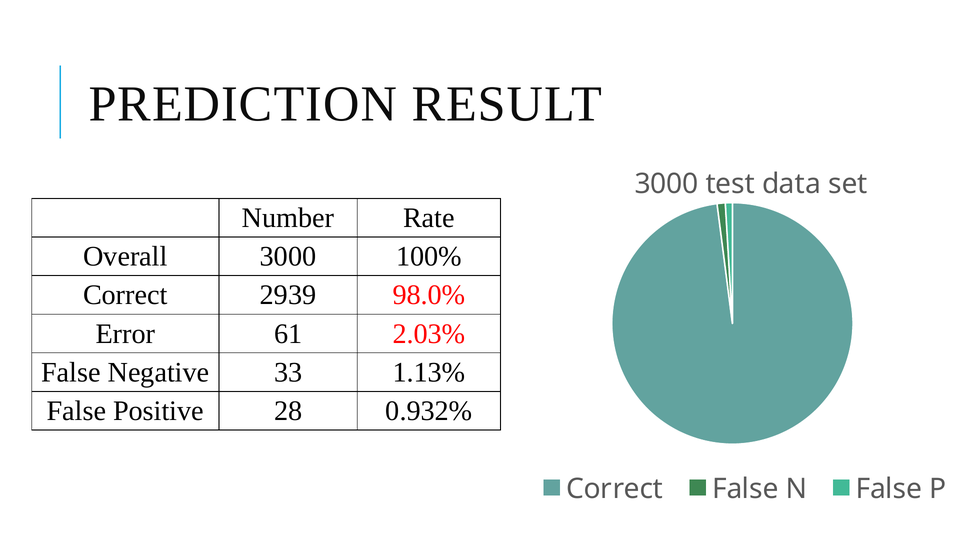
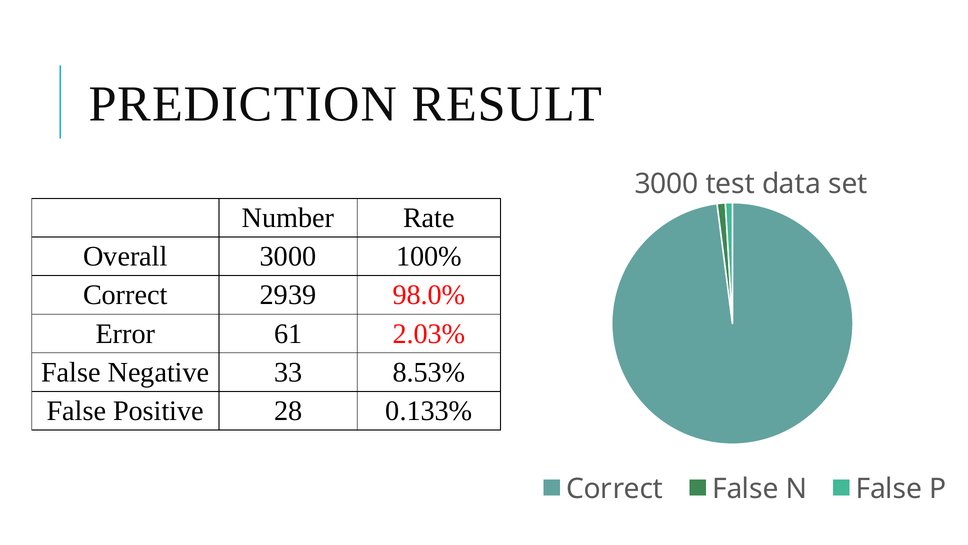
1.13%: 1.13% -> 8.53% (429, 372)
0.932%: 0.932% -> 0.133% (429, 410)
